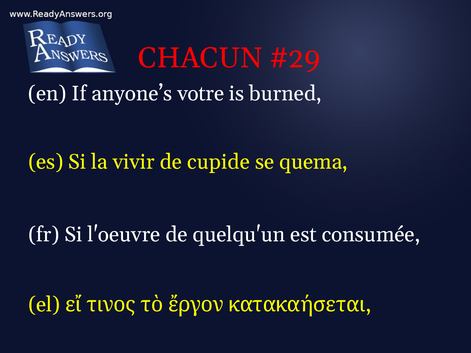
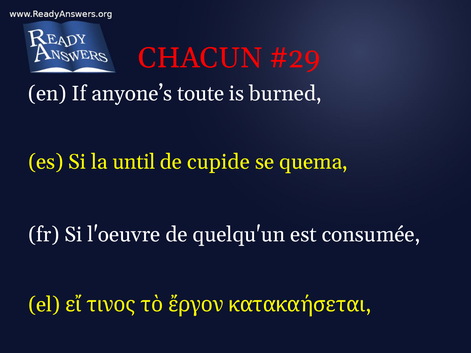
votre: votre -> toute (201, 94)
vivir: vivir -> until (134, 162)
